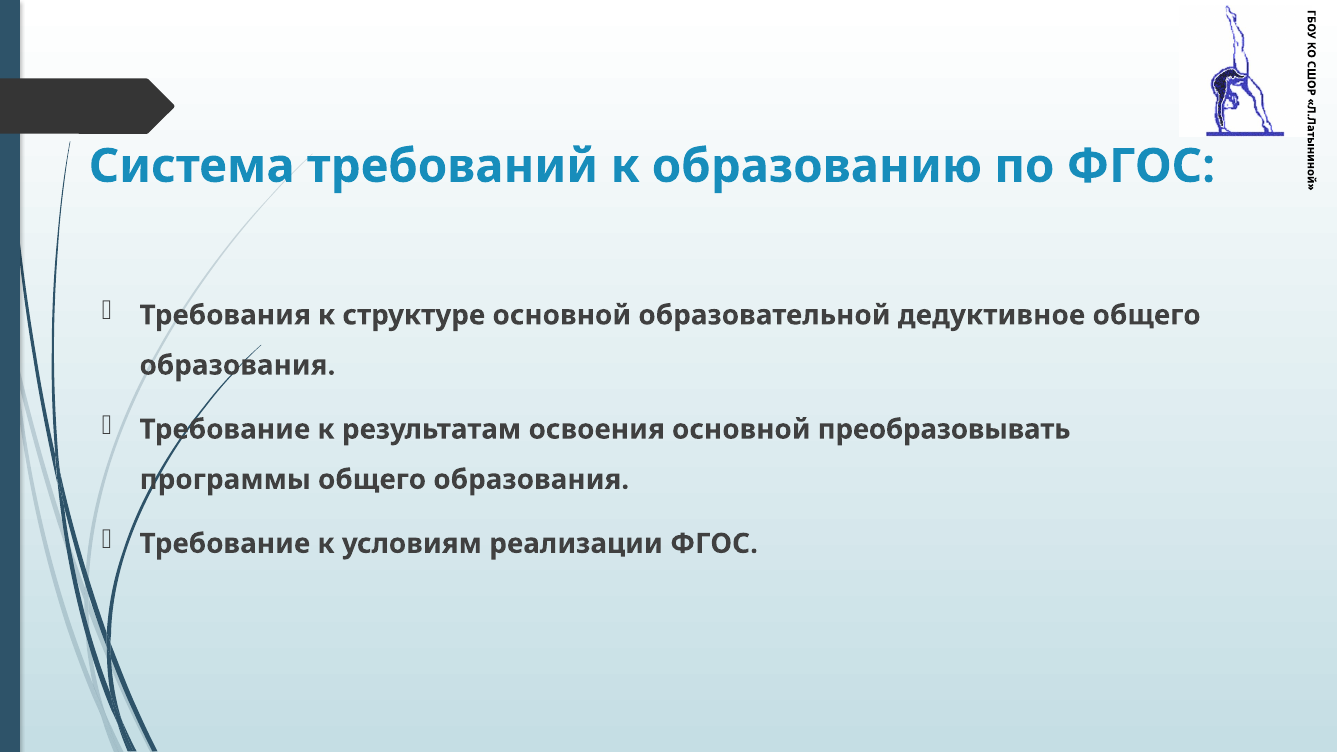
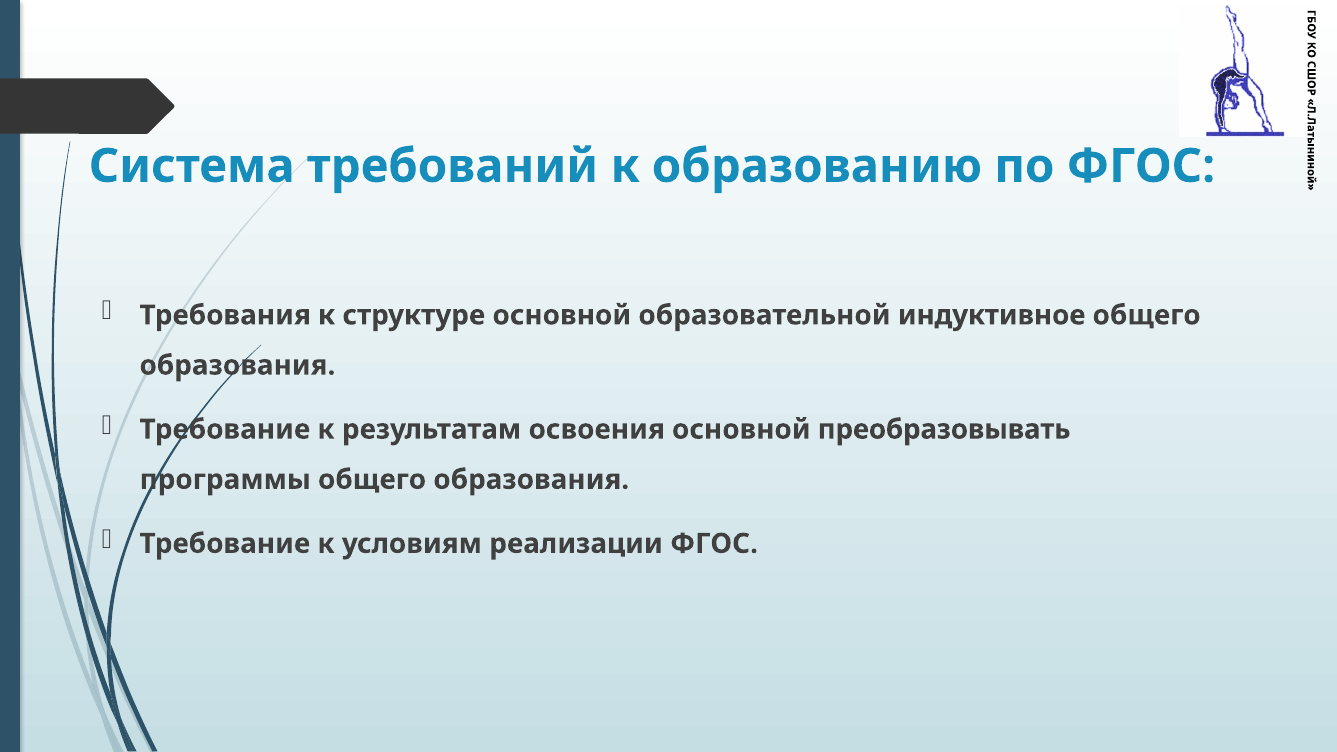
дедуктивное: дедуктивное -> индуктивное (992, 315)
